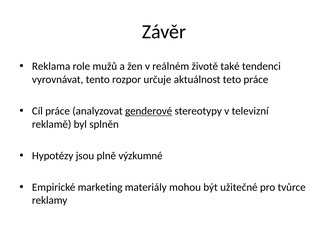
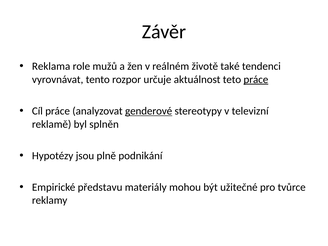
práce underline: none -> present (256, 79)
výzkumné: výzkumné -> podnikání (140, 156)
marketing: marketing -> představu (100, 187)
